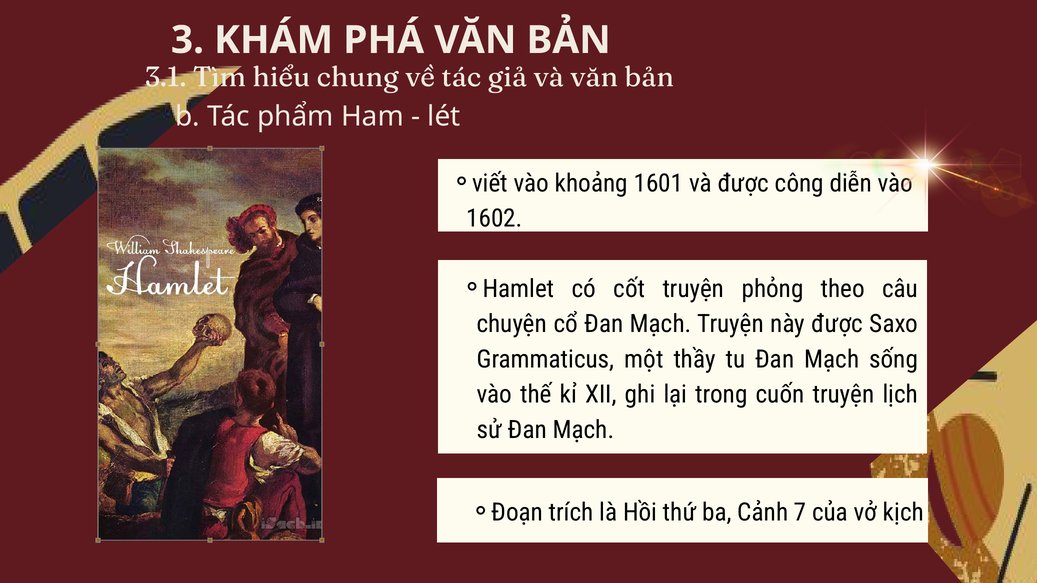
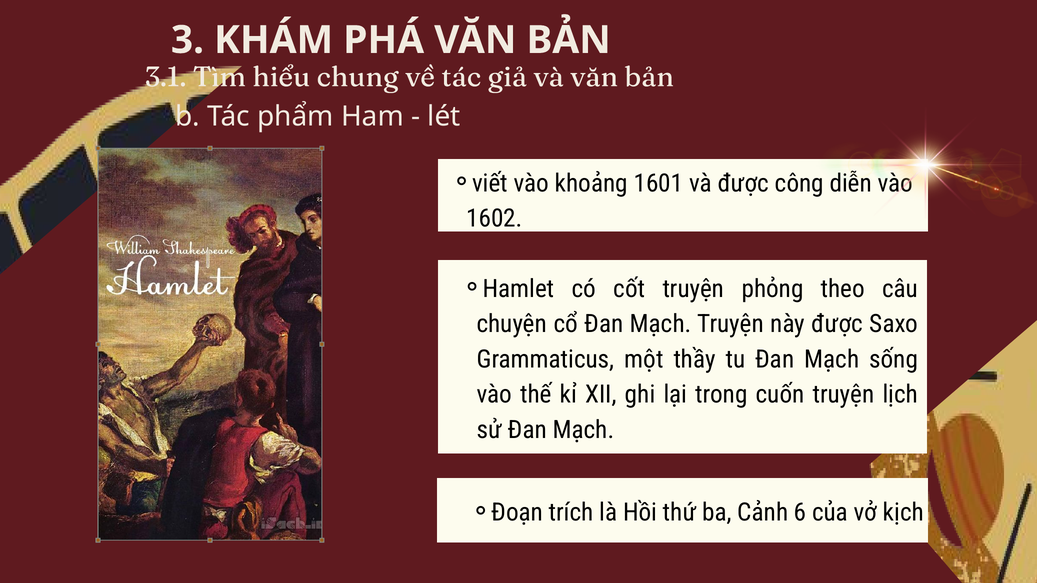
7: 7 -> 6 (800, 513)
